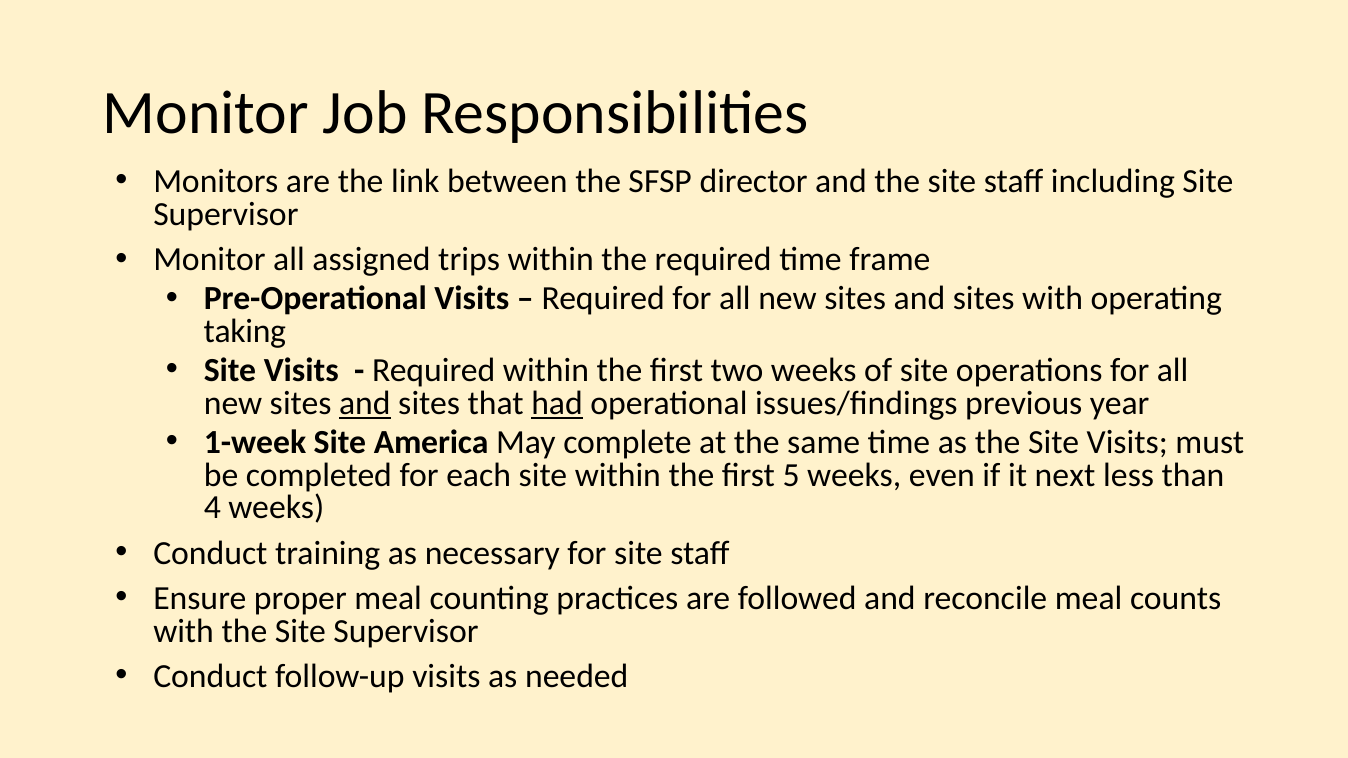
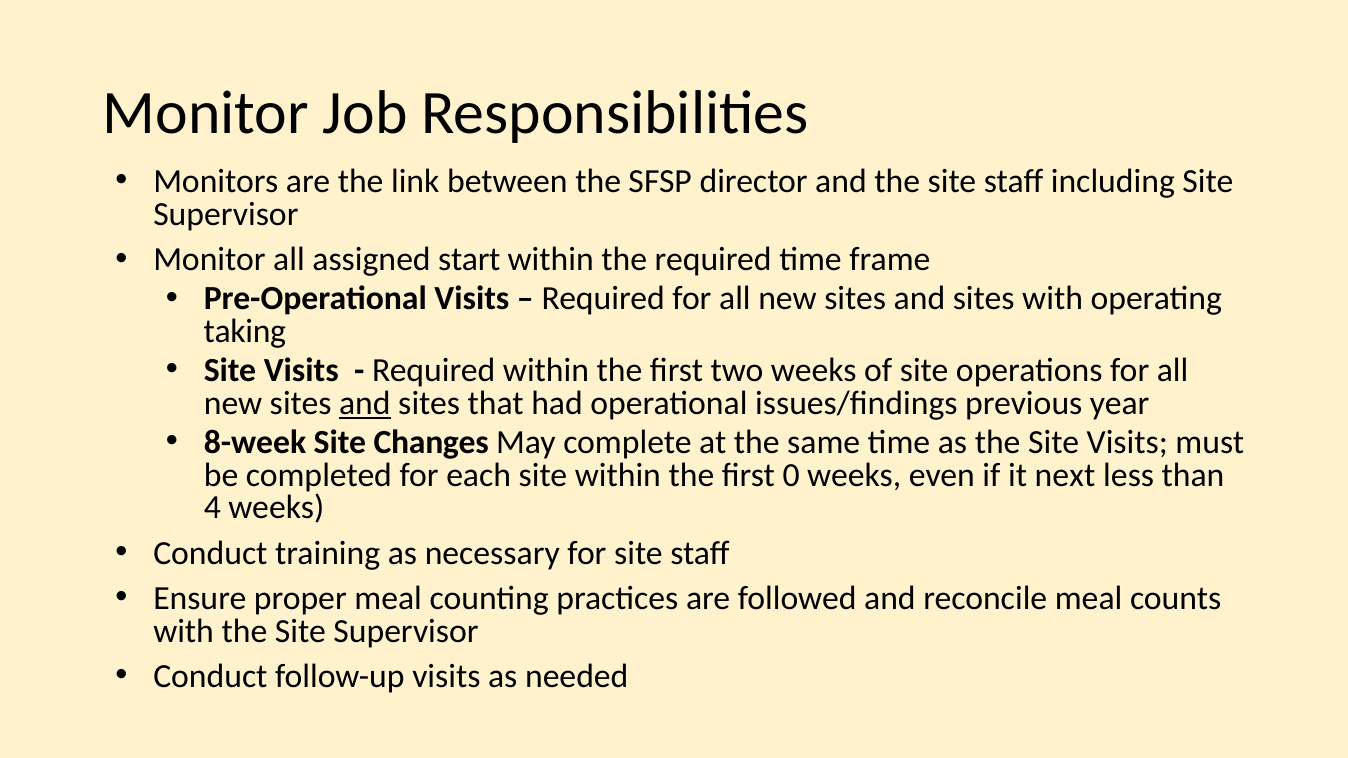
trips: trips -> start (469, 260)
had underline: present -> none (557, 403)
1-week: 1-week -> 8-week (255, 442)
America: America -> Changes (431, 442)
5: 5 -> 0 (791, 475)
